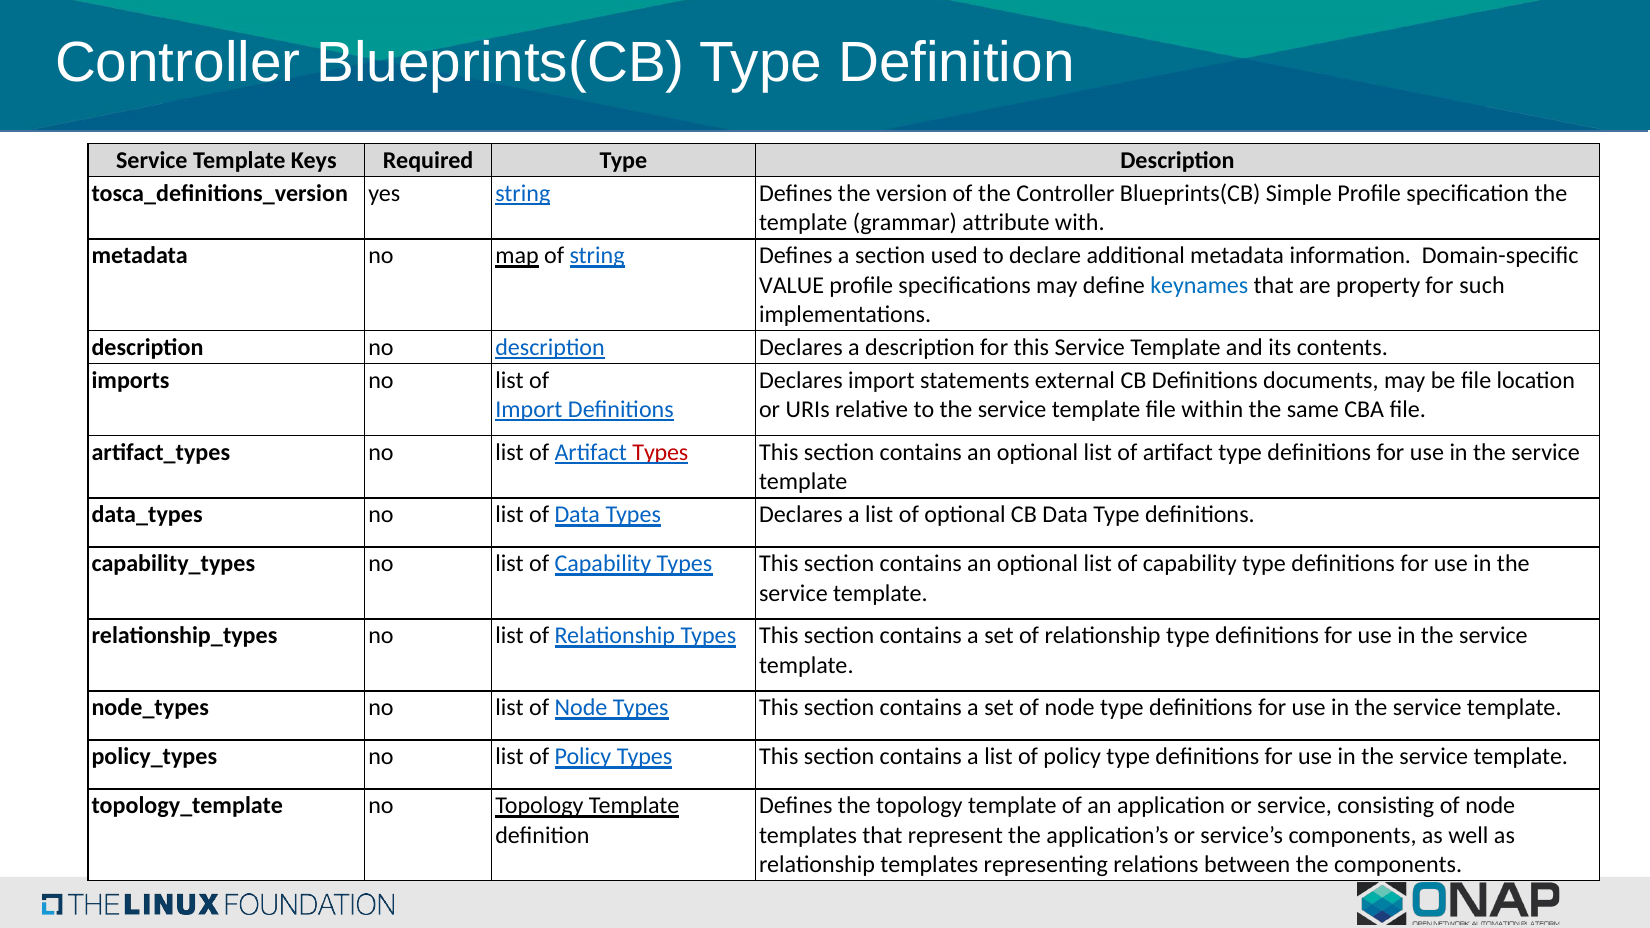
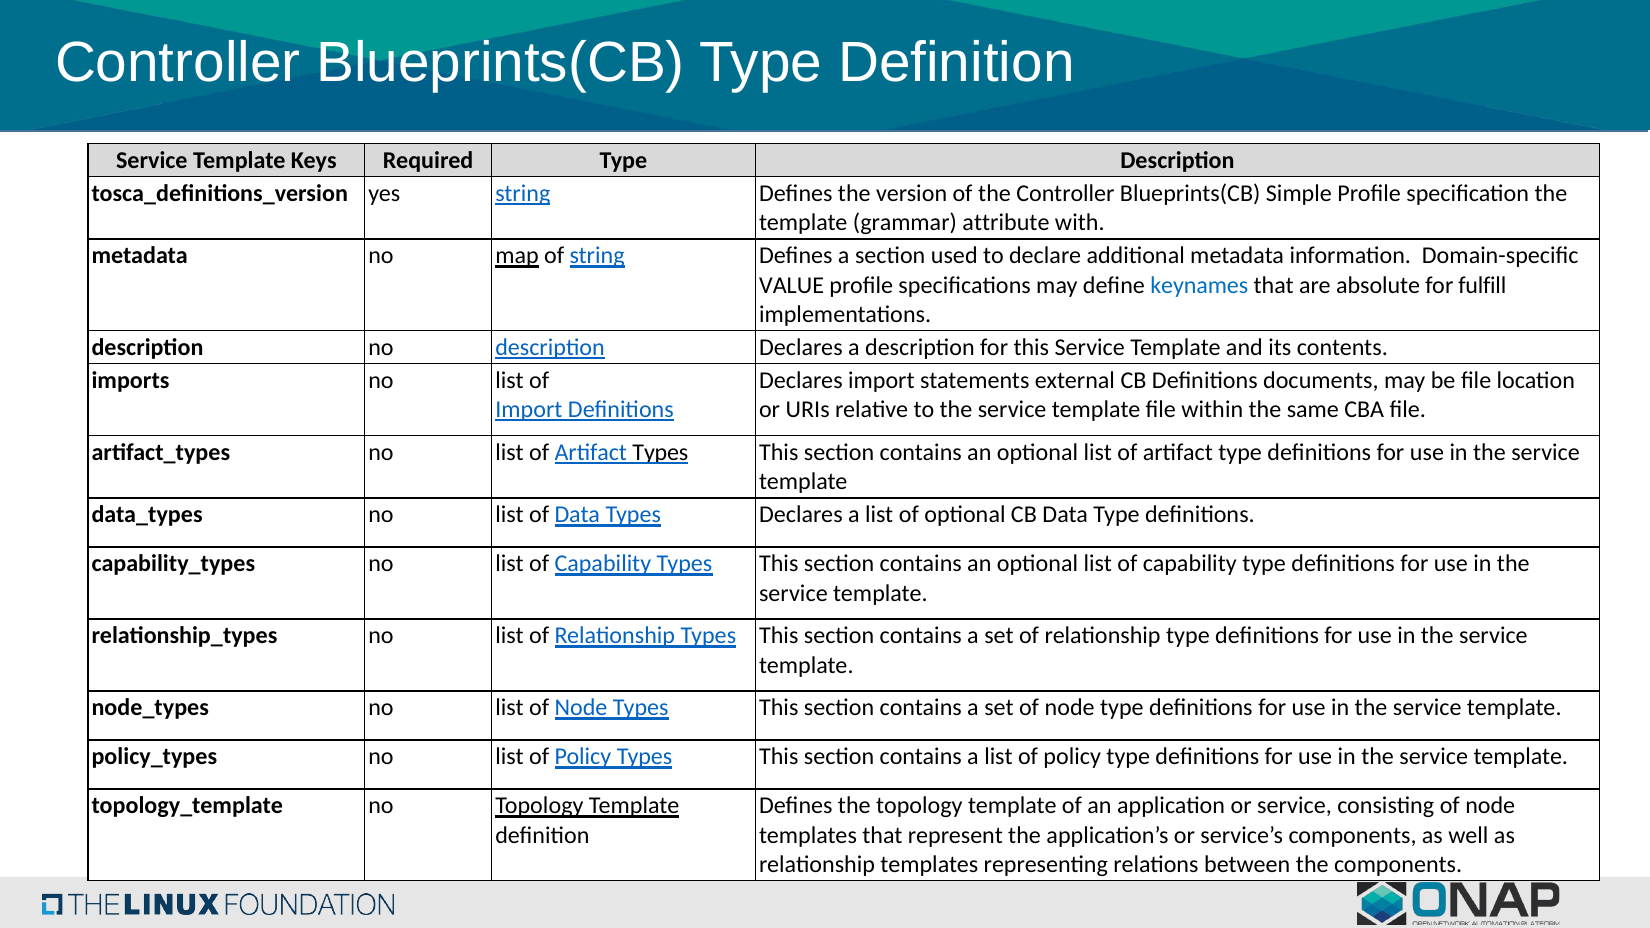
property: property -> absolute (1378, 285)
such: such -> fulfill (1482, 285)
Types colour: red -> black (660, 453)
